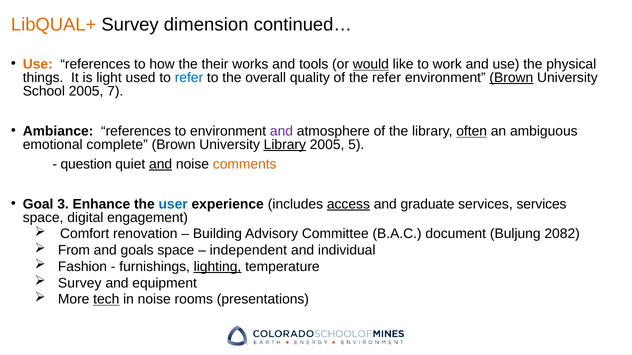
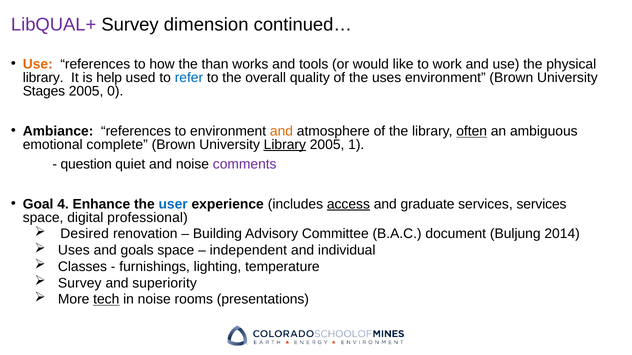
LibQUAL+ colour: orange -> purple (54, 25)
their: their -> than (215, 64)
would underline: present -> none (371, 64)
things: things -> library (43, 78)
light: light -> help (109, 78)
the refer: refer -> uses (387, 78)
Brown underline: present -> none (511, 78)
School: School -> Stages (44, 91)
7: 7 -> 0 (115, 91)
and colour: purple -> orange (282, 131)
5: 5 -> 1 (356, 145)
and underline: present -> none (161, 164)
comments colour: orange -> purple (245, 164)
3: 3 -> 4 (63, 204)
engagement: engagement -> professional (147, 218)
Comfort: Comfort -> Desired (85, 234)
2082: 2082 -> 2014 (562, 234)
From: From -> Uses (74, 251)
Fashion: Fashion -> Classes (82, 267)
lighting underline: present -> none (218, 267)
equipment: equipment -> superiority (165, 283)
